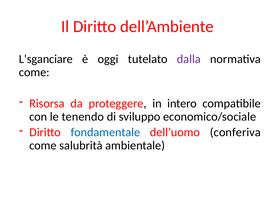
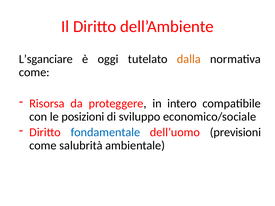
dalla colour: purple -> orange (189, 59)
tenendo: tenendo -> posizioni (83, 117)
conferiva: conferiva -> previsioni (235, 132)
